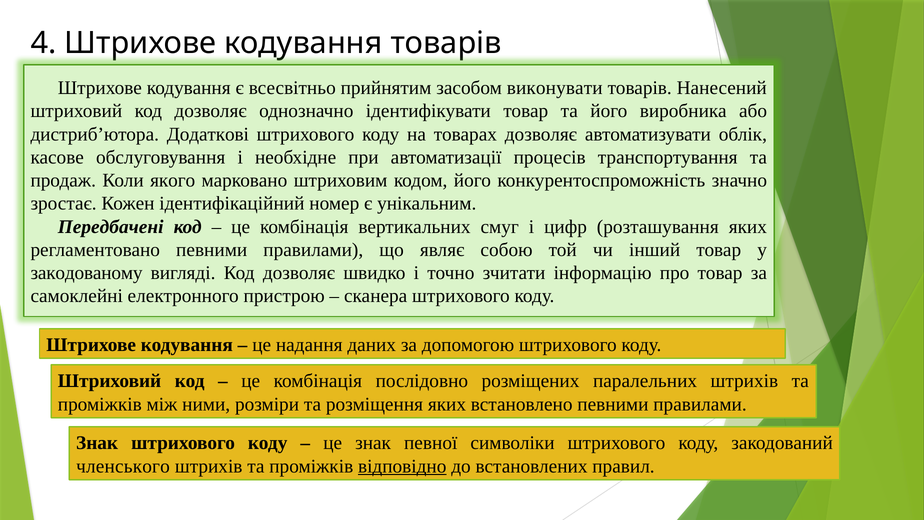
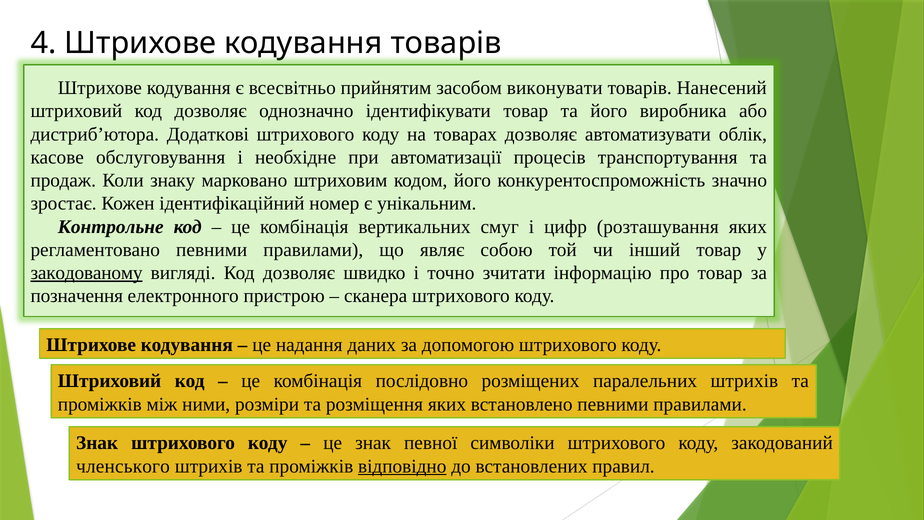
якого: якого -> знаку (173, 180)
Передбачені: Передбачені -> Контрольне (111, 227)
закодованому underline: none -> present (87, 273)
самоклейні: самоклейні -> позначення (77, 296)
